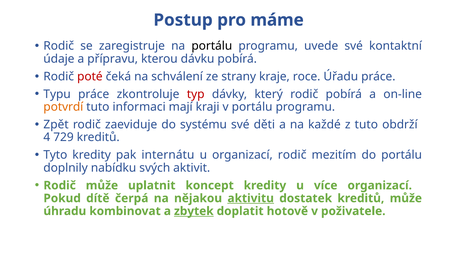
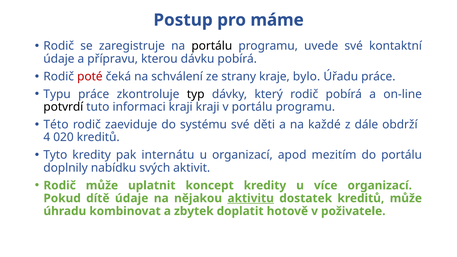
roce: roce -> bylo (307, 77)
typ colour: red -> black (196, 94)
potvrdí colour: orange -> black (63, 107)
informaci mají: mají -> kraji (181, 107)
Zpět: Zpět -> Této (56, 125)
z tuto: tuto -> dále (366, 125)
729: 729 -> 020 (63, 137)
organizací rodič: rodič -> apod (292, 155)
dítě čerpá: čerpá -> údaje (132, 198)
zbytek underline: present -> none (194, 211)
